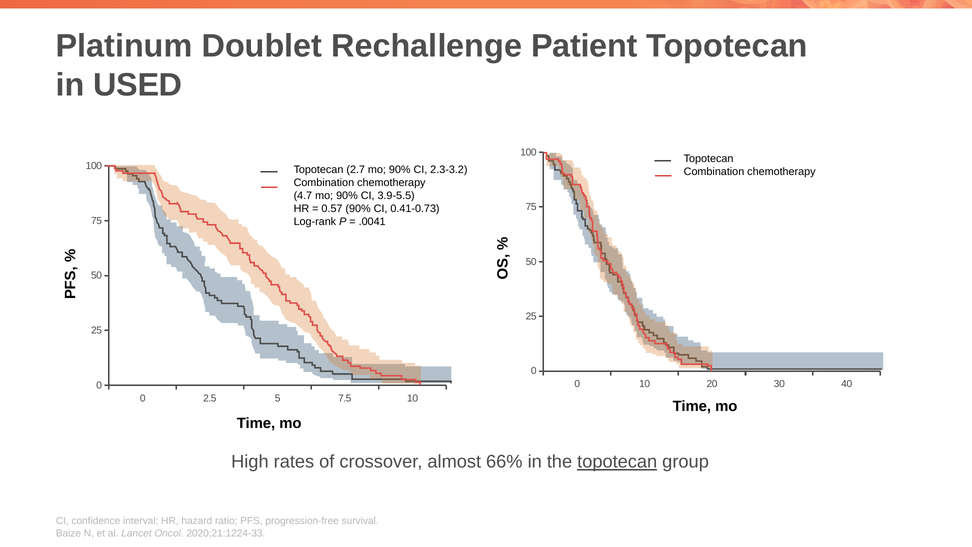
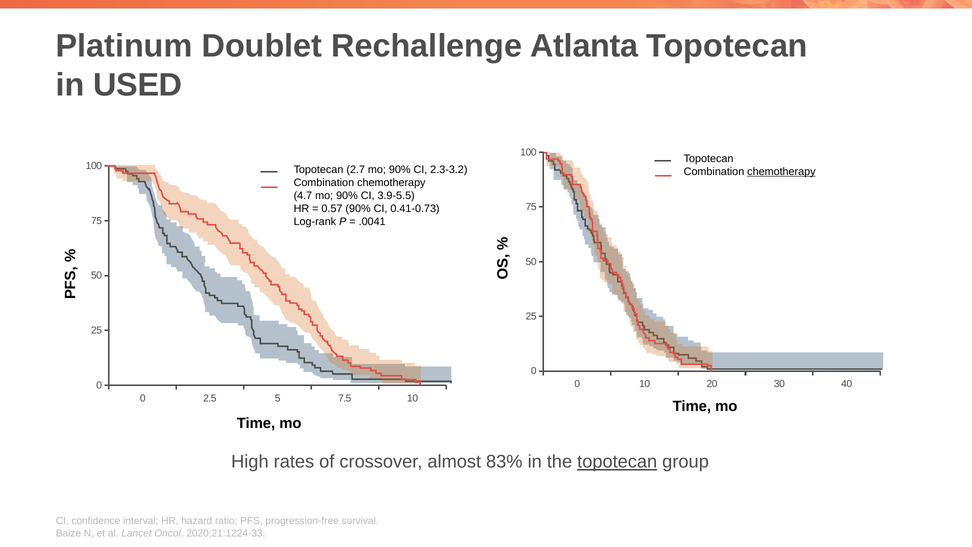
Patient: Patient -> Atlanta (584, 46)
chemotherapy underline: none -> present (781, 171)
66%: 66% -> 83% (504, 462)
